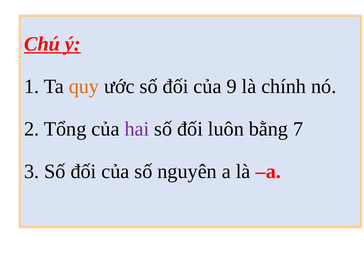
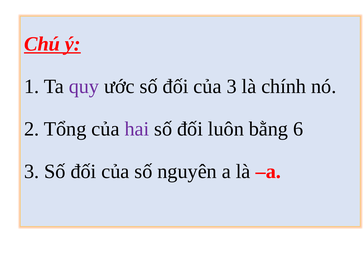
quy colour: orange -> purple (84, 86)
của 9: 9 -> 3 (232, 86)
7: 7 -> 6 (298, 129)
